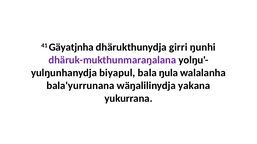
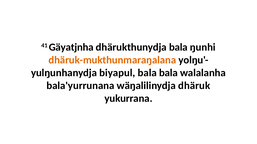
dhärukthunydja girri: girri -> bala (178, 47)
dhäruk-mukthunmaraŋalana colour: purple -> orange (112, 60)
bala ŋula: ŋula -> bala (168, 73)
yakana: yakana -> dhäruk (194, 86)
